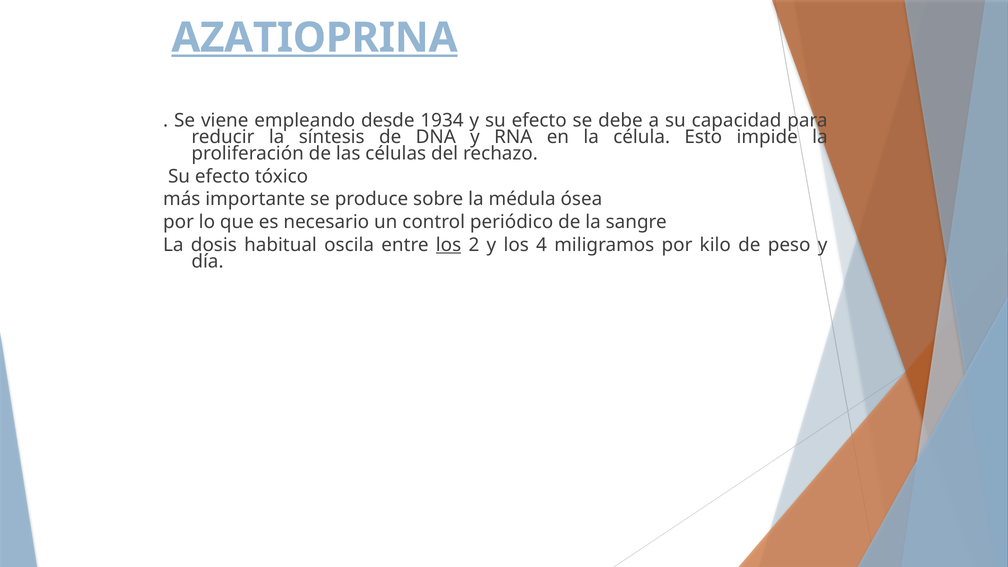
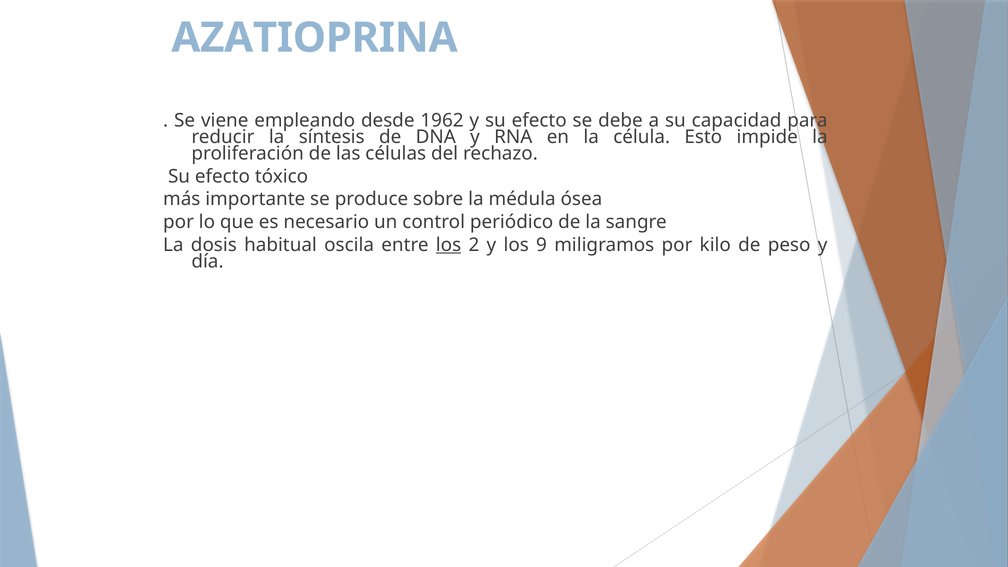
AZATIOPRINA underline: present -> none (315, 38)
1934: 1934 -> 1962 (442, 121)
4: 4 -> 9 (542, 245)
